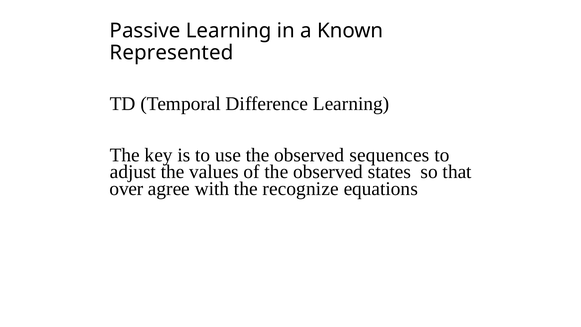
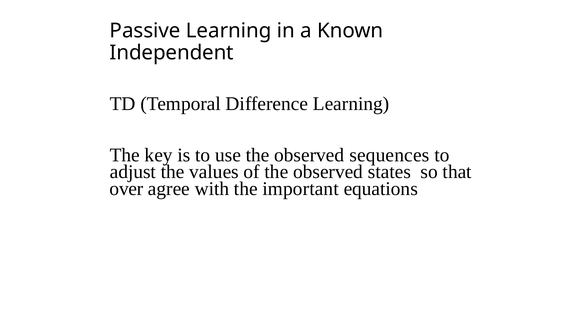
Represented: Represented -> Independent (172, 53)
recognize: recognize -> important (301, 189)
